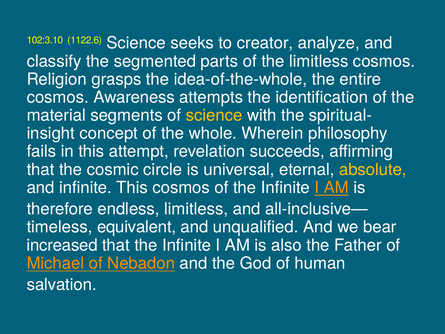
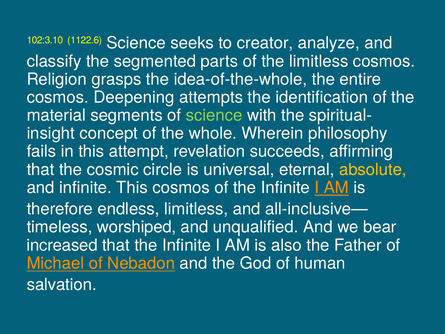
Awareness: Awareness -> Deepening (134, 97)
science colour: yellow -> light green (214, 115)
equivalent: equivalent -> worshiped (137, 227)
